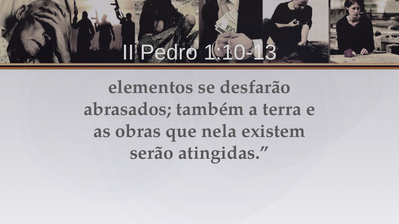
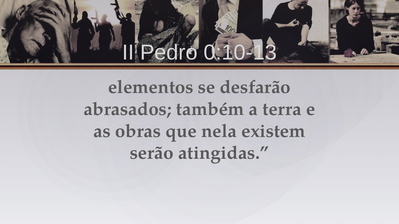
1:10-13: 1:10-13 -> 0:10-13 (240, 53)
